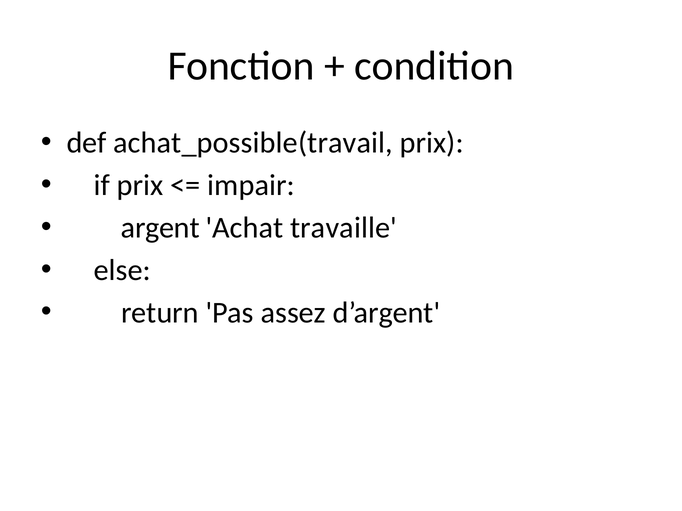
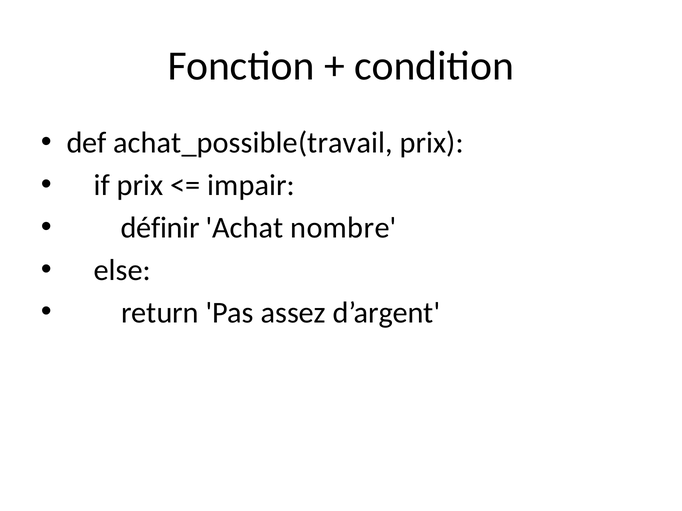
argent: argent -> définir (160, 228)
travaille: travaille -> nombre (344, 228)
